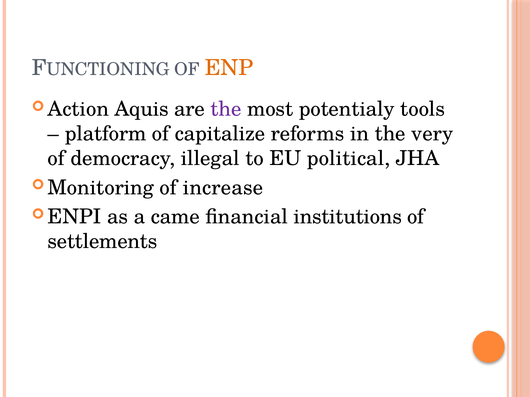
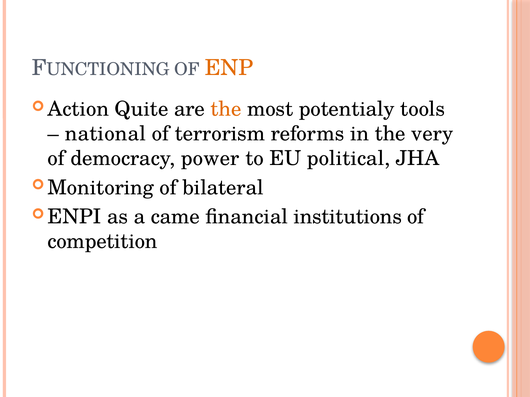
Aquis: Aquis -> Quite (141, 109)
the colour: purple -> orange (226, 109)
platform: platform -> national (105, 134)
capitalize: capitalize -> terrorism (220, 134)
illegal: illegal -> power (210, 159)
increase: increase -> bilateral (223, 188)
settlements: settlements -> competition (103, 242)
